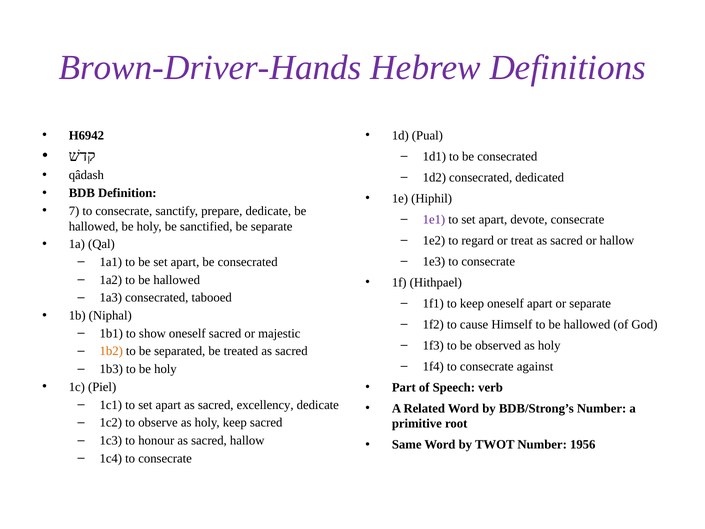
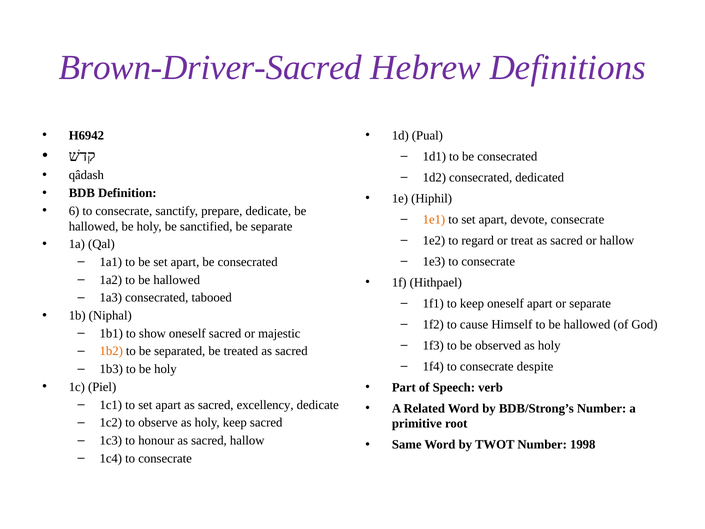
Brown-Driver-Hands: Brown-Driver-Hands -> Brown-Driver-Sacred (210, 68)
7: 7 -> 6 (74, 211)
1e1 colour: purple -> orange (434, 219)
against: against -> despite (535, 366)
1956: 1956 -> 1998 (583, 444)
